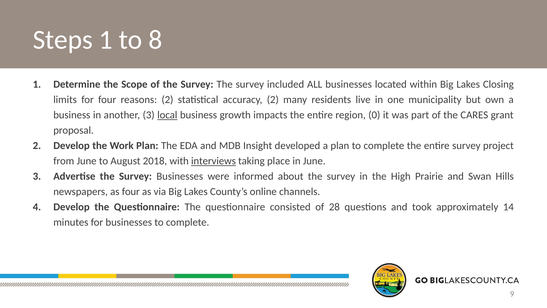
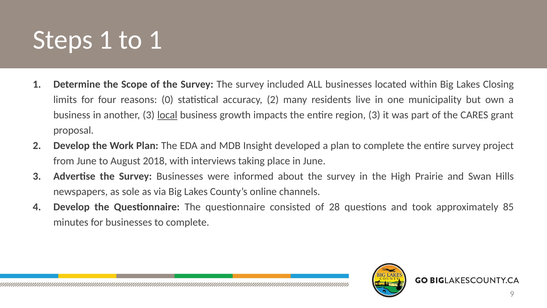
to 8: 8 -> 1 (155, 40)
reasons 2: 2 -> 0 (167, 100)
region 0: 0 -> 3 (374, 115)
interviews underline: present -> none (214, 161)
as four: four -> sole (131, 192)
14: 14 -> 85 (508, 207)
